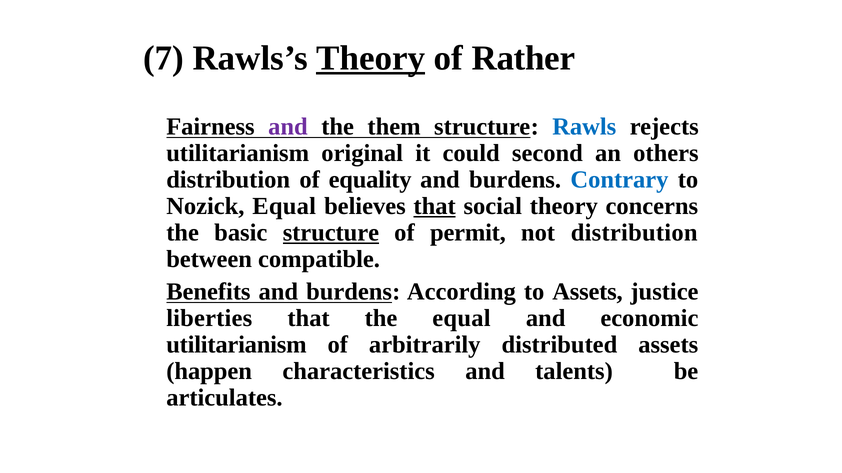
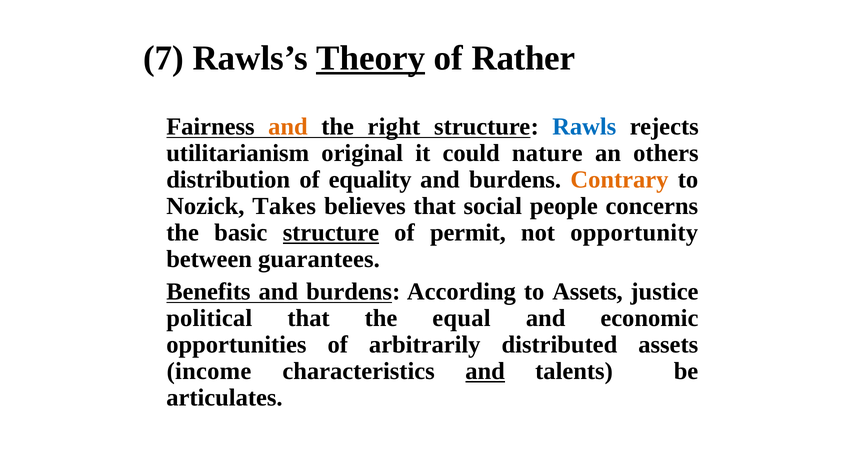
and colour: purple -> orange (288, 127)
them: them -> right (394, 127)
second: second -> nature (547, 153)
Contrary colour: blue -> orange (619, 180)
Nozick Equal: Equal -> Takes (284, 206)
that underline: present -> none (435, 206)
social theory: theory -> people (564, 206)
not distribution: distribution -> opportunity (634, 233)
compatible: compatible -> guarantees (319, 259)
liberties: liberties -> political (209, 319)
utilitarianism: utilitarianism -> opportunities (236, 345)
happen: happen -> income (209, 372)
and underline: none -> present (485, 372)
